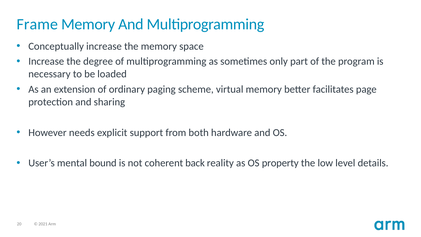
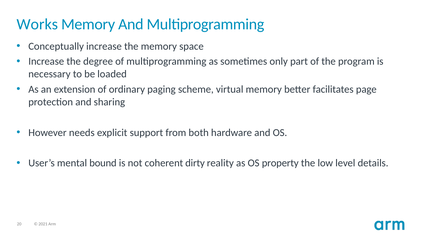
Frame: Frame -> Works (37, 24)
back: back -> dirty (195, 163)
